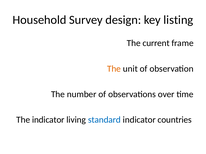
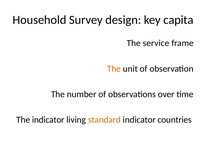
listing: listing -> capita (178, 20)
current: current -> service (156, 43)
standard colour: blue -> orange (104, 120)
